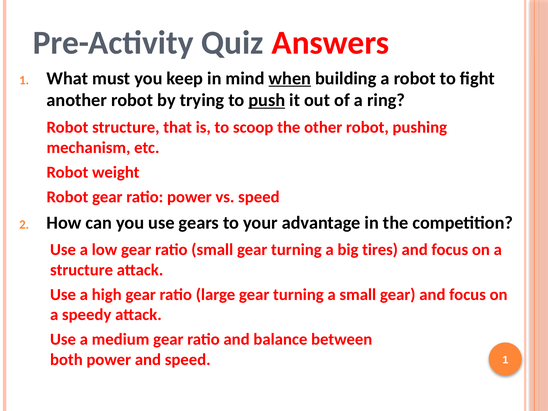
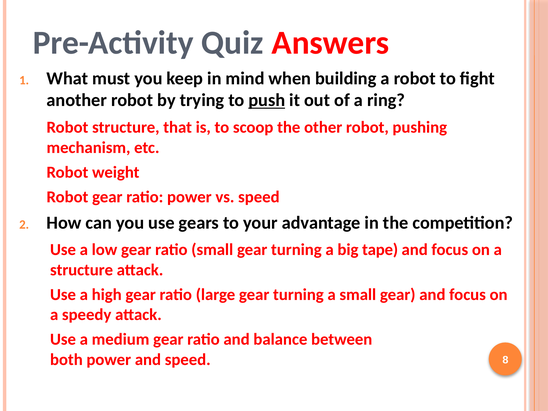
when underline: present -> none (290, 78)
tires: tires -> tape (380, 250)
speed 1: 1 -> 8 (505, 360)
